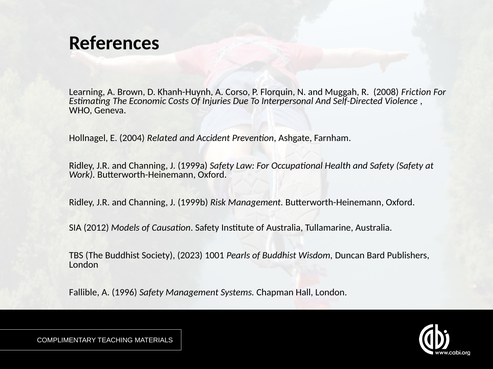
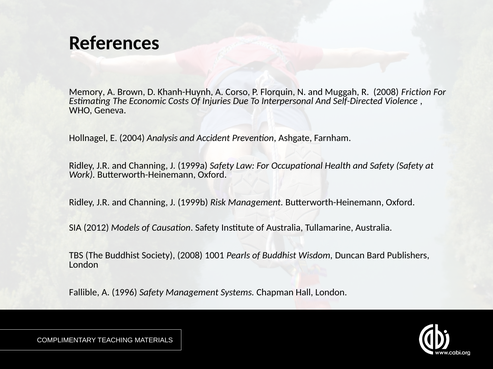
Learning: Learning -> Memory (87, 92)
Related: Related -> Analysis (162, 138)
Society 2023: 2023 -> 2008 (190, 256)
